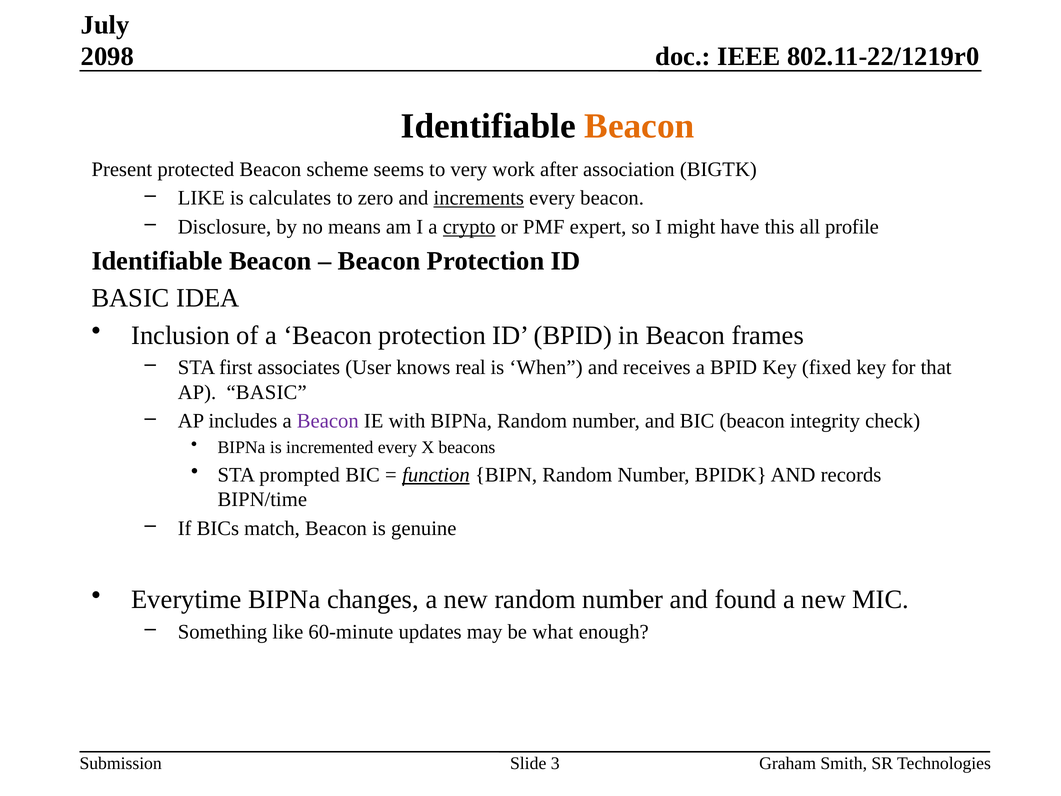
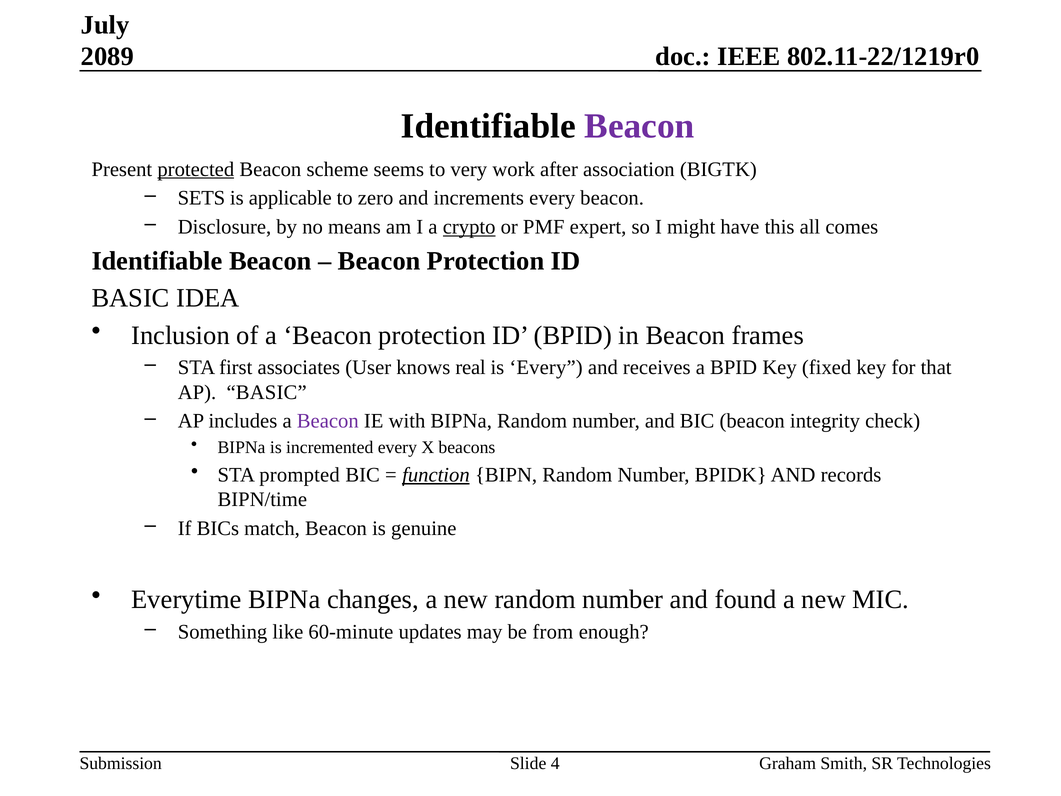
2098: 2098 -> 2089 (107, 57)
Beacon colour: orange -> purple (639, 126)
protected underline: none -> present (196, 169)
LIKE: LIKE -> SETS (201, 198)
calculates: calculates -> applicable (290, 198)
increments underline: present -> none (479, 198)
profile: profile -> comes (852, 227)
is When: When -> Every (546, 367)
what: what -> from (553, 632)
3: 3 -> 4 (555, 763)
